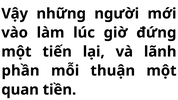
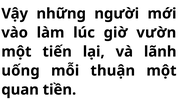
đứng: đứng -> vườn (156, 33)
phần: phần -> uống (21, 71)
